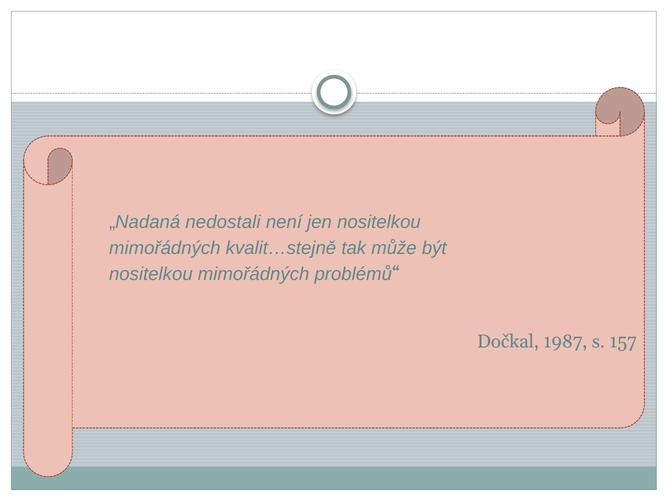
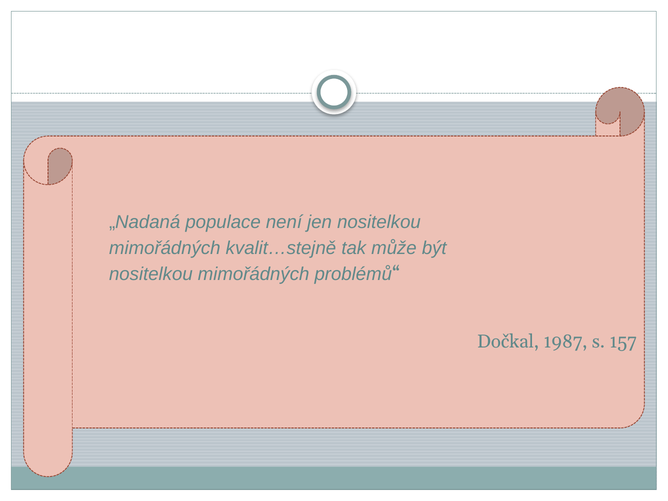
nedostali: nedostali -> populace (223, 222)
